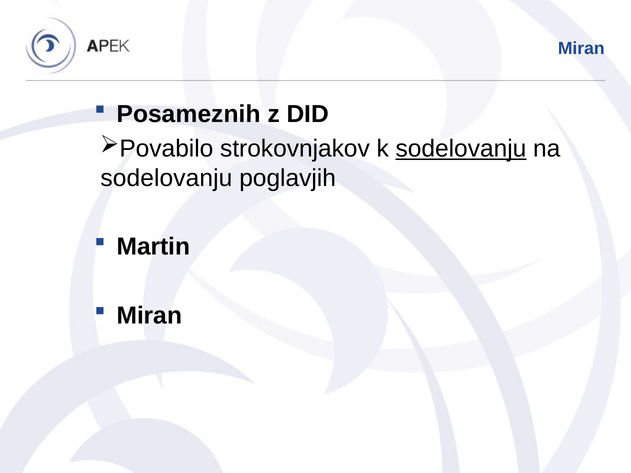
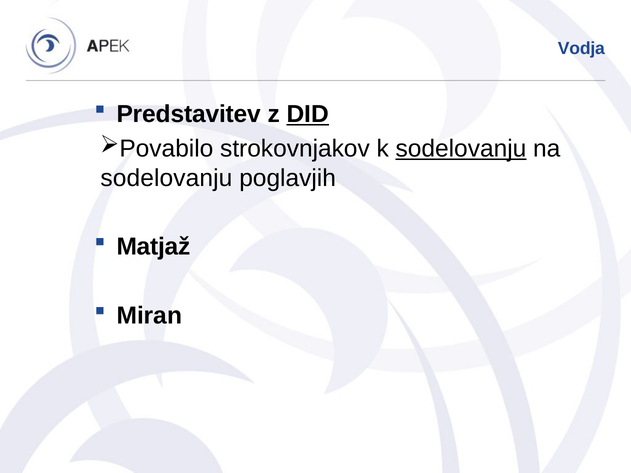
Miran: Miran -> Vodja (581, 49)
Posameznih: Posameznih -> Predstavitev (189, 114)
DID underline: none -> present (308, 114)
Martin: Martin -> Matjaž (154, 247)
